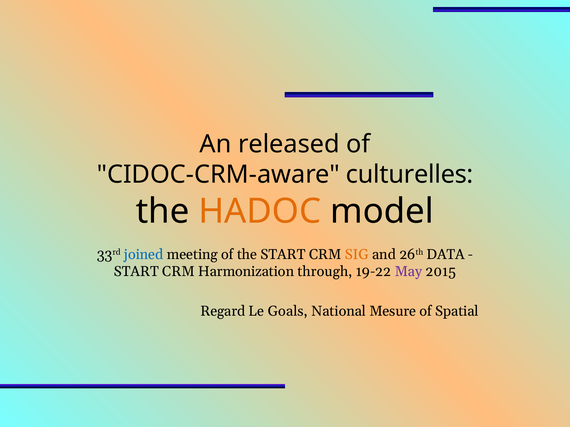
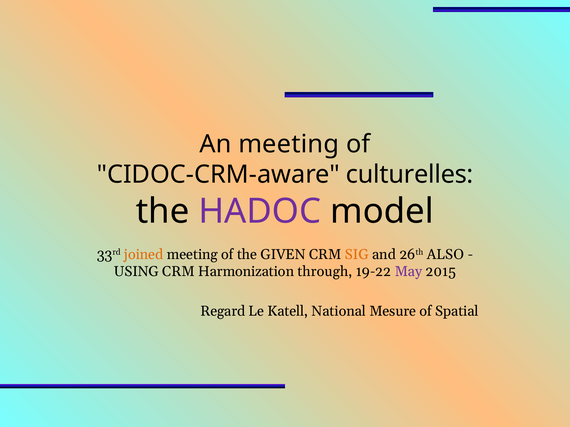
An released: released -> meeting (289, 144)
HADOC colour: orange -> purple (260, 211)
joined colour: blue -> orange (144, 255)
the START: START -> GIVEN (283, 255)
DATA: DATA -> ALSO (445, 255)
START: START -> USING (136, 272)
Goals: Goals -> Katell (288, 312)
